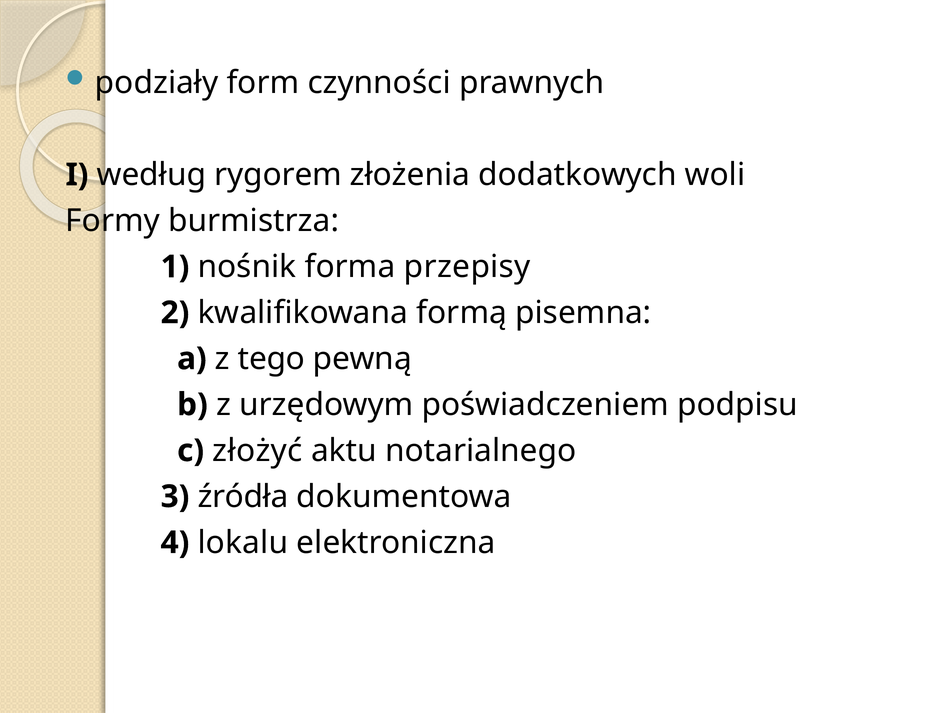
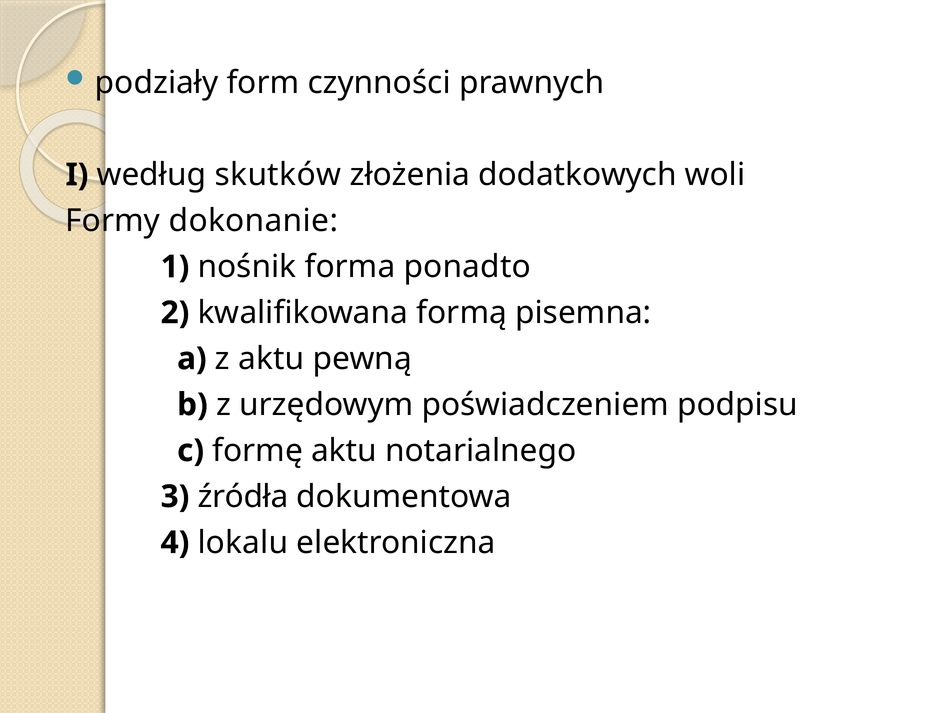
rygorem: rygorem -> skutków (278, 175)
burmistrza: burmistrza -> dokonanie (253, 221)
przepisy: przepisy -> ponadto (467, 267)
z tego: tego -> aktu (271, 359)
złożyć: złożyć -> formę (258, 451)
